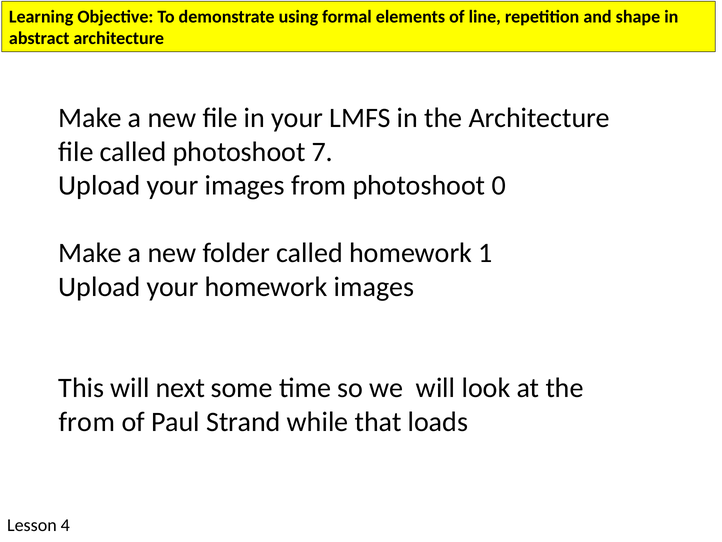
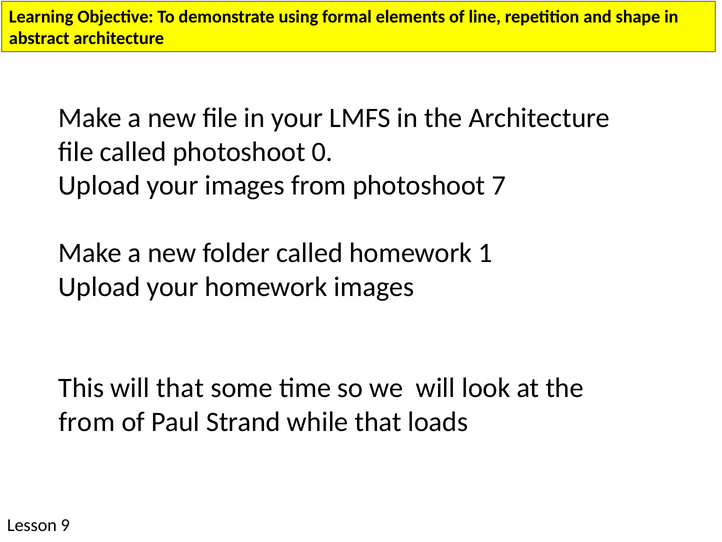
7: 7 -> 0 (322, 152)
0: 0 -> 7 (499, 185)
will next: next -> that (180, 388)
4: 4 -> 9 (65, 525)
